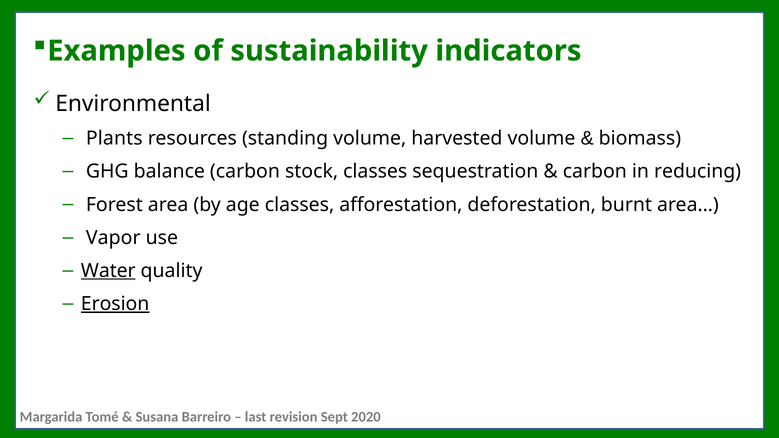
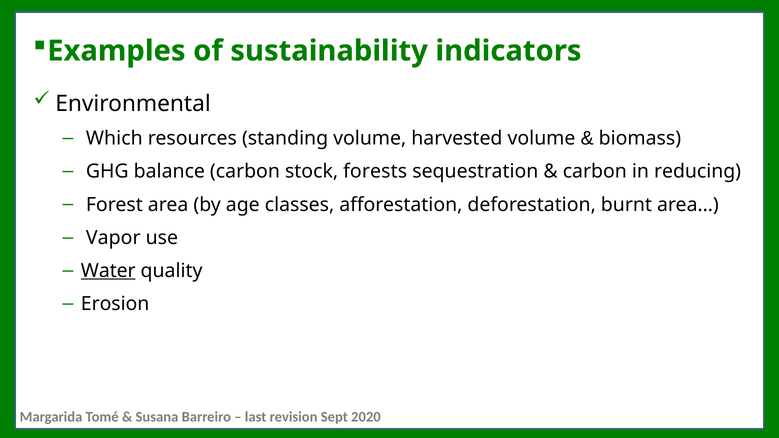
Plants: Plants -> Which (114, 139)
stock classes: classes -> forests (375, 172)
Erosion underline: present -> none (115, 304)
